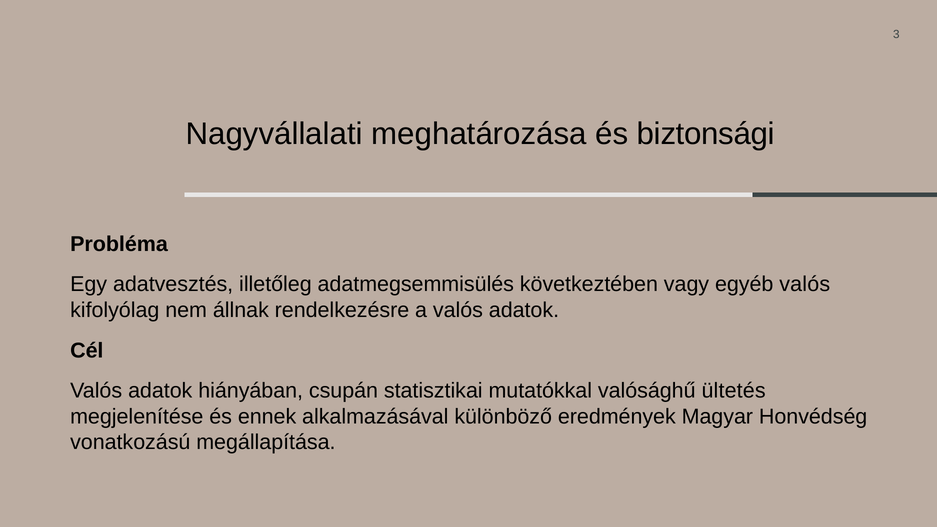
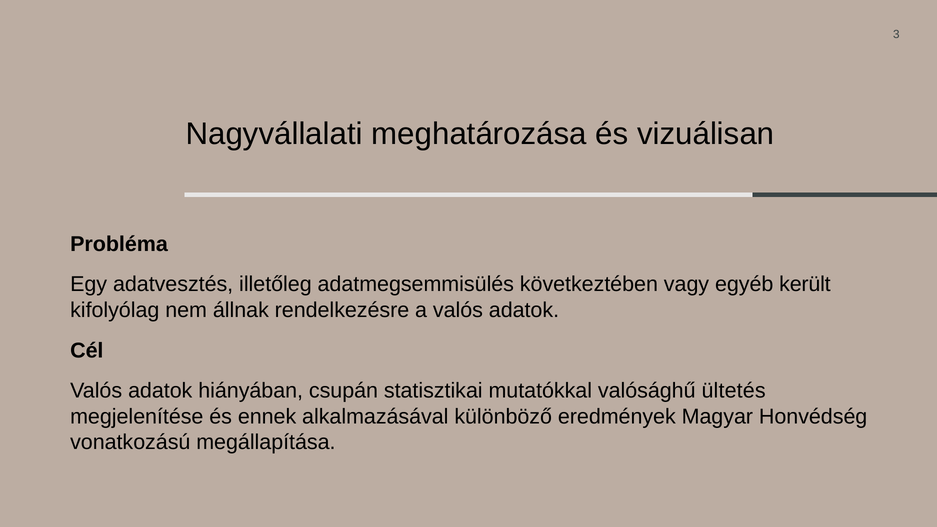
biztonsági: biztonsági -> vizuálisan (706, 134)
egyéb valós: valós -> került (805, 284)
